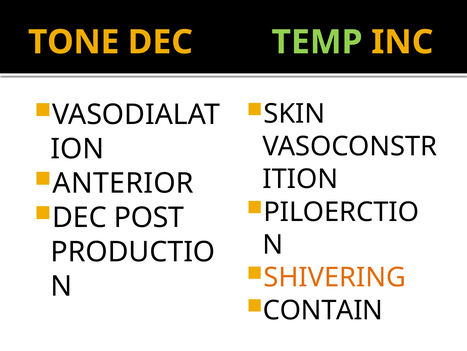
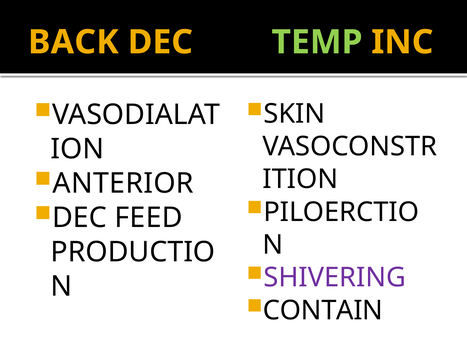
TONE: TONE -> BACK (73, 42)
POST: POST -> FEED (149, 217)
SHIVERING colour: orange -> purple (335, 277)
